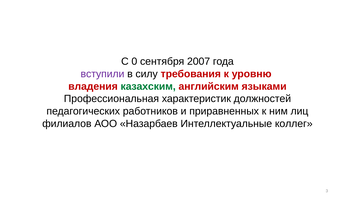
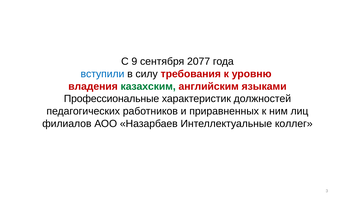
0: 0 -> 9 (134, 61)
2007: 2007 -> 2077 (199, 61)
вступили colour: purple -> blue (102, 74)
Профессиональная: Профессиональная -> Профессиональные (112, 99)
